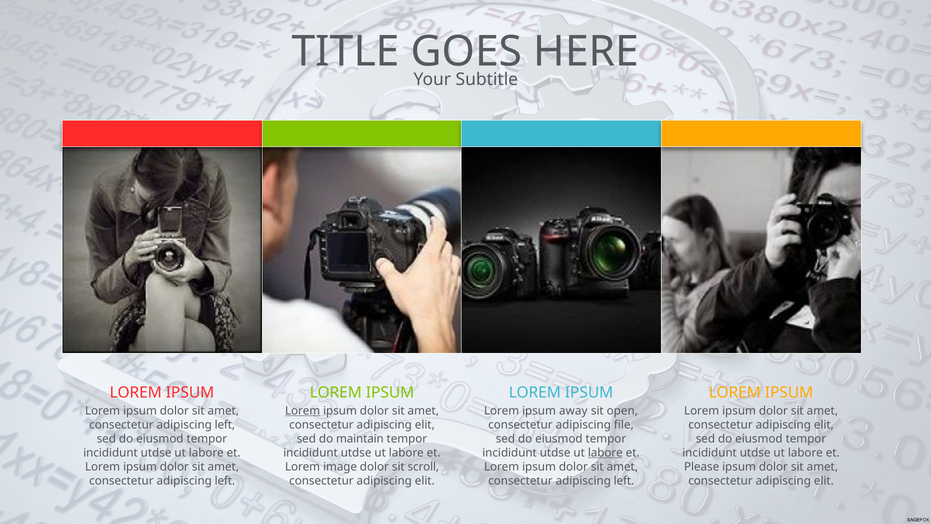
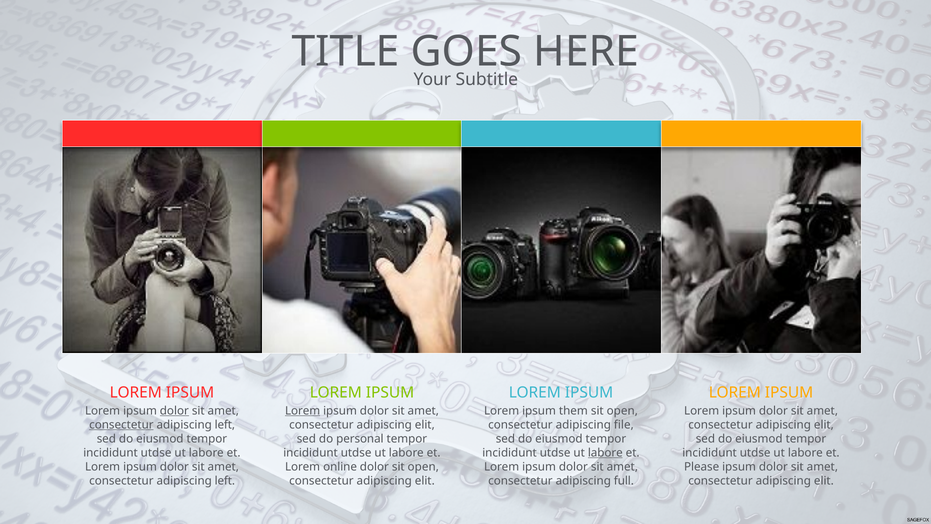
dolor underline: none -> present (174, 411)
away: away -> them (573, 411)
consectetur underline: none -> present (121, 425)
maintain: maintain -> personal (360, 438)
image: image -> online (340, 466)
dolor sit scroll: scroll -> open (423, 466)
left: left -> full (624, 480)
